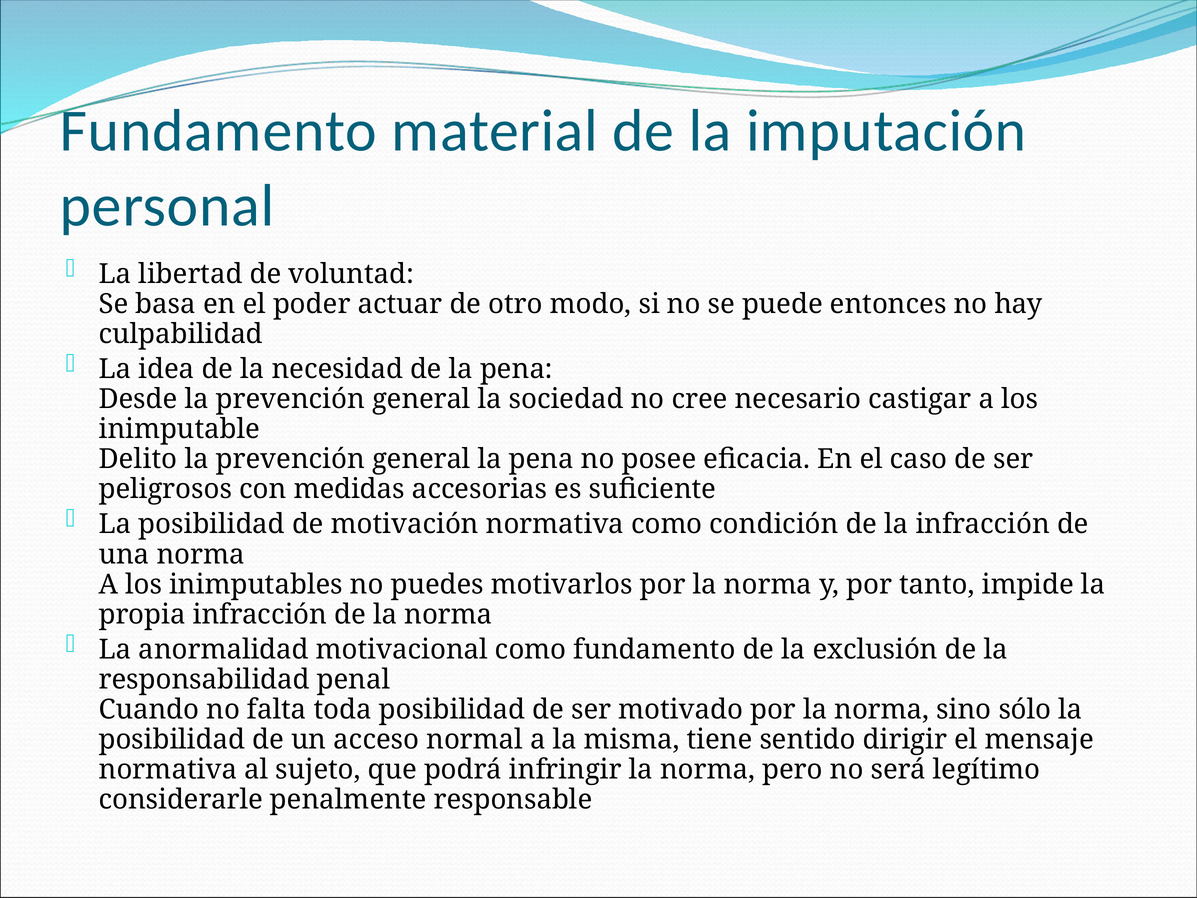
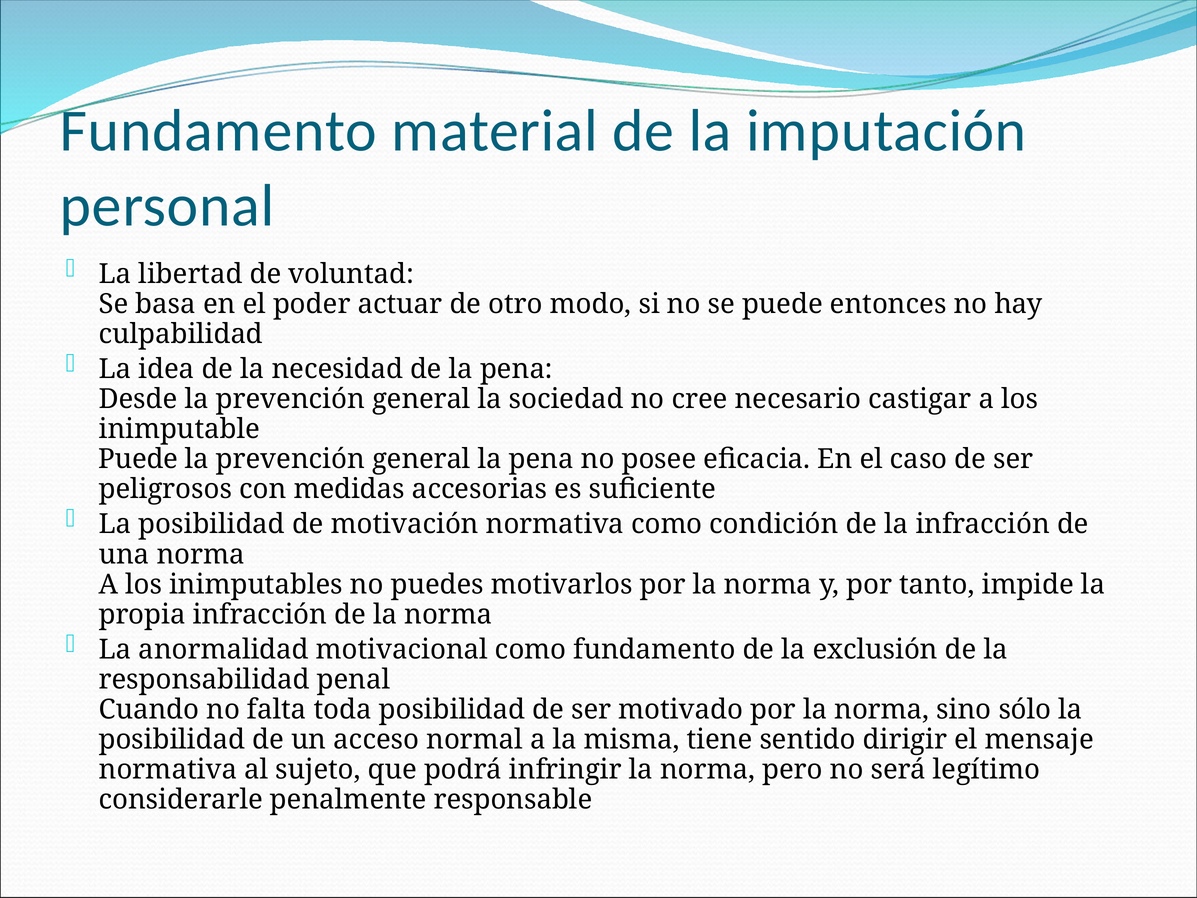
Delito: Delito -> Puede (138, 459)
